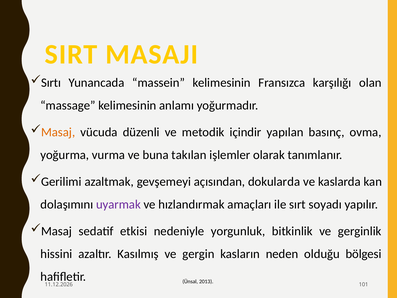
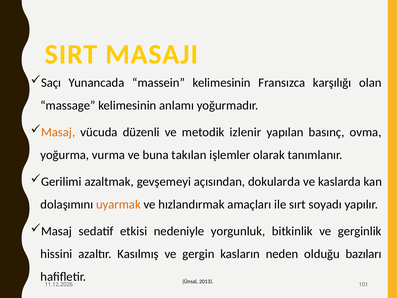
Sırtı: Sırtı -> Saçı (51, 83)
içindir: içindir -> izlenir (246, 132)
uyarmak colour: purple -> orange (118, 204)
bölgesi: bölgesi -> bazıları (364, 254)
